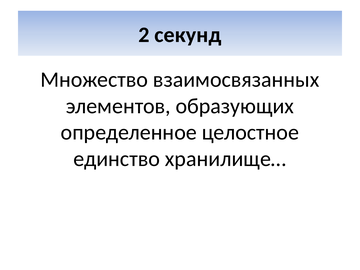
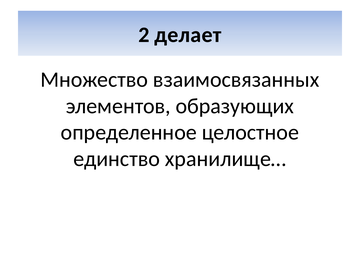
секунд: секунд -> делает (188, 35)
